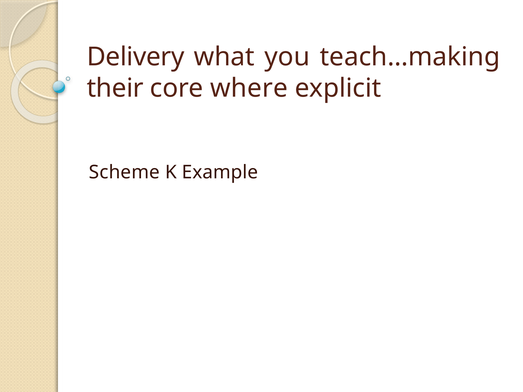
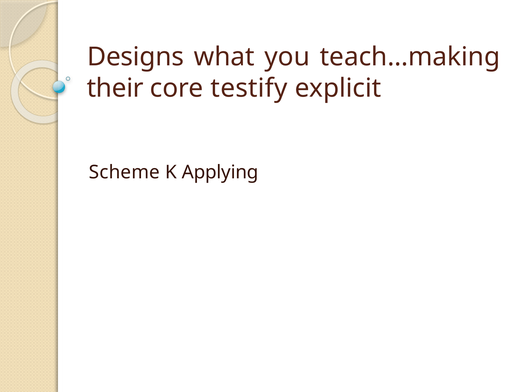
Delivery: Delivery -> Designs (136, 57)
where: where -> testify (249, 88)
Example: Example -> Applying (220, 172)
